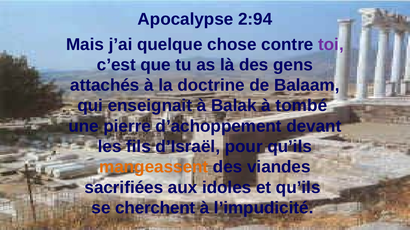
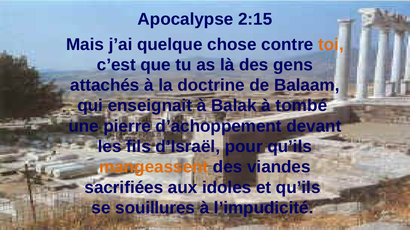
2:94: 2:94 -> 2:15 (255, 19)
toi colour: purple -> orange (331, 45)
cherchent: cherchent -> souillures (155, 208)
